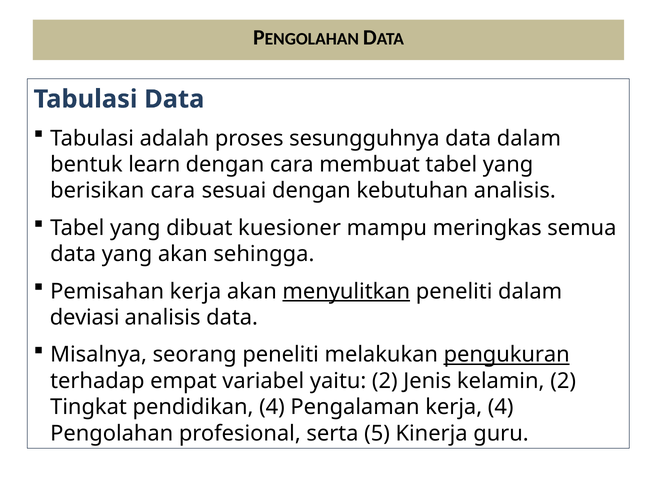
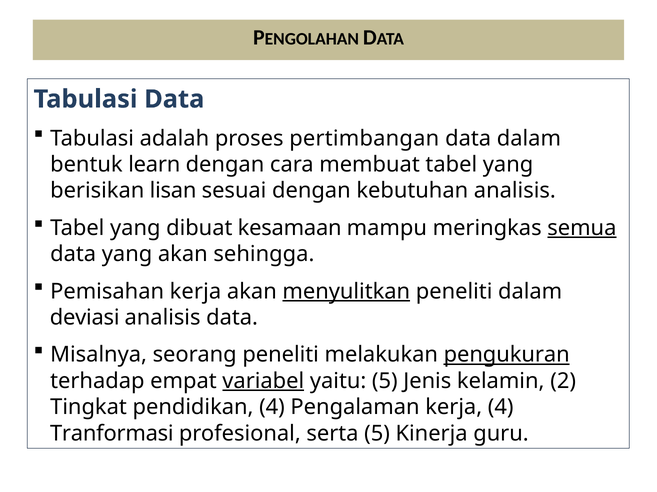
sesungguhnya: sesungguhnya -> pertimbangan (364, 139)
berisikan cara: cara -> lisan (173, 191)
kuesioner: kuesioner -> kesamaan (290, 228)
semua underline: none -> present (582, 228)
variabel underline: none -> present (263, 382)
yaitu 2: 2 -> 5 (385, 382)
Pengolahan: Pengolahan -> Tranformasi (112, 434)
